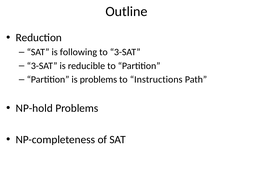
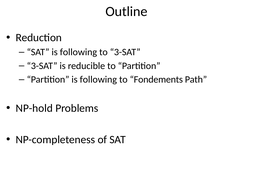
Partition is problems: problems -> following (98, 80)
Instructions: Instructions -> Fondements (156, 80)
